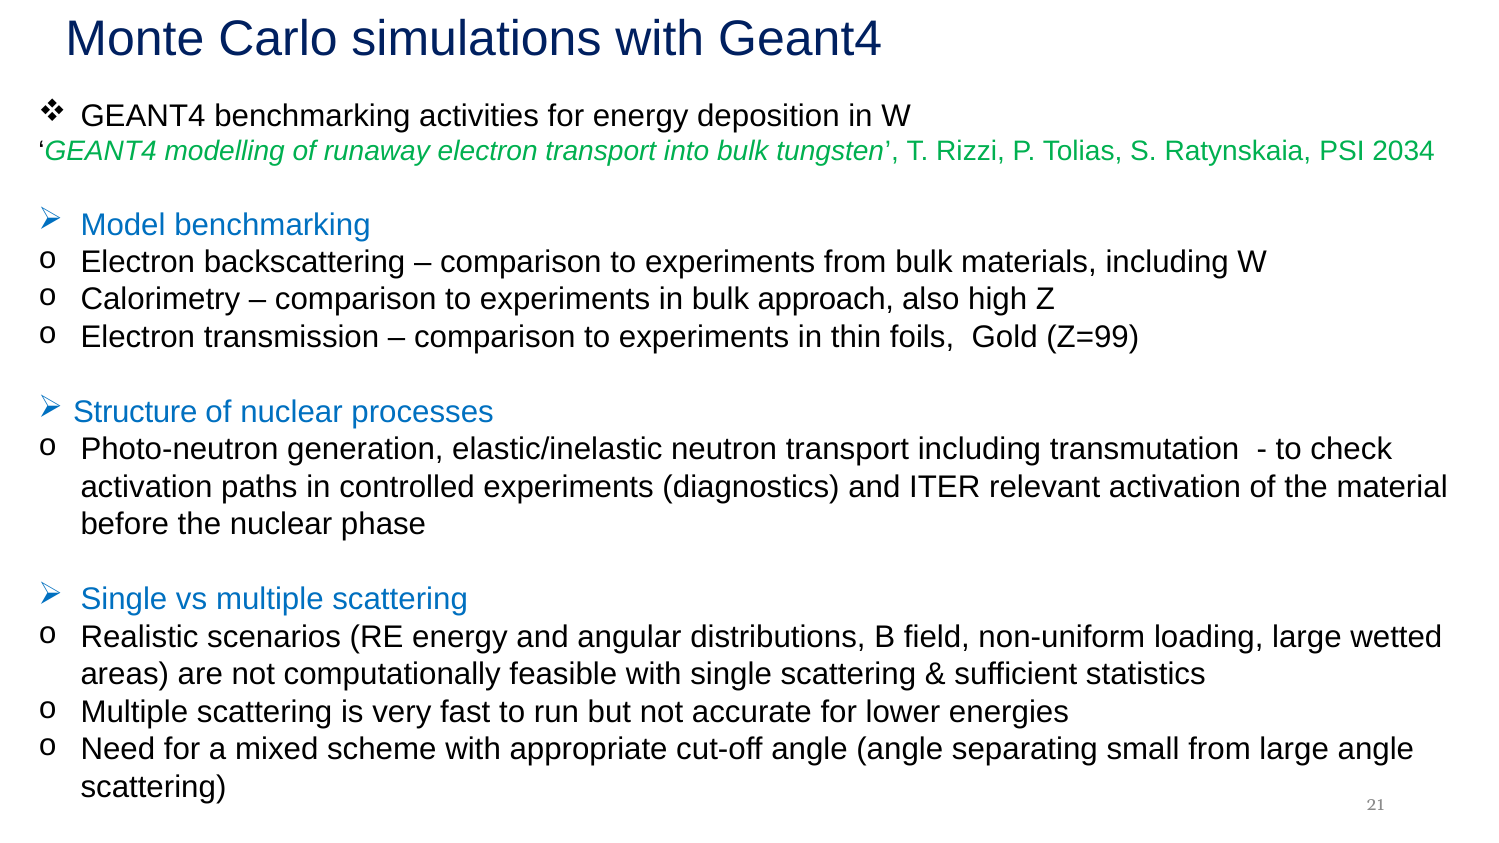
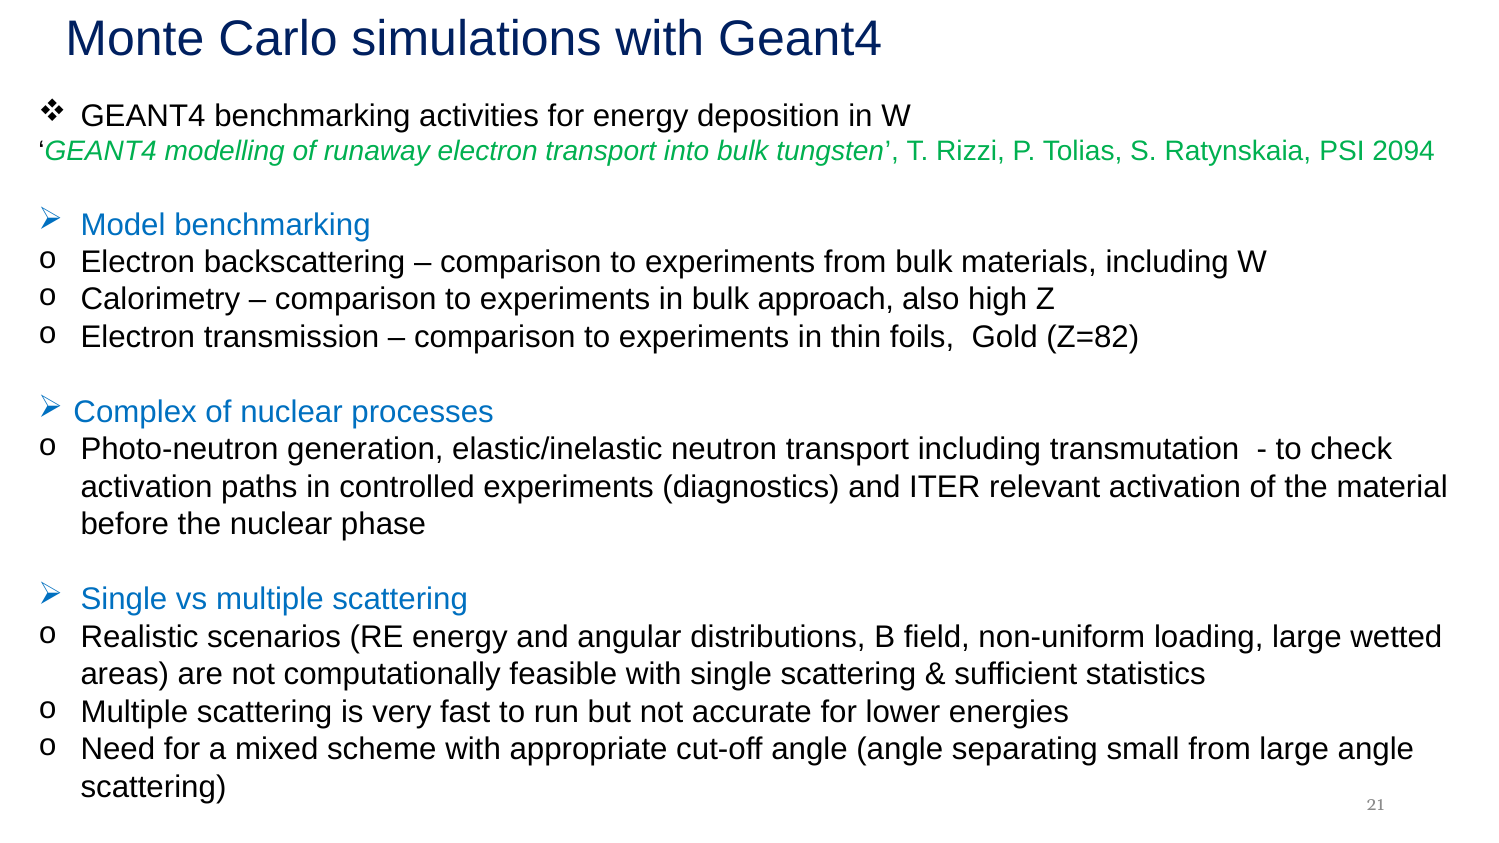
2034: 2034 -> 2094 (1404, 151)
Z=99: Z=99 -> Z=82 (1093, 337)
Structure: Structure -> Complex (135, 412)
